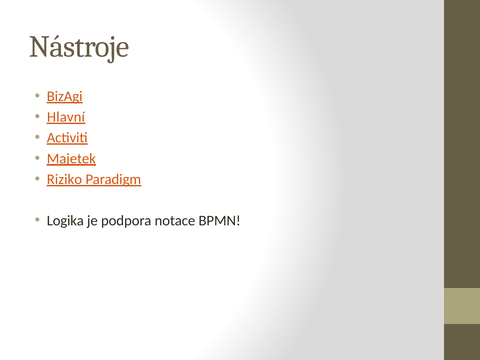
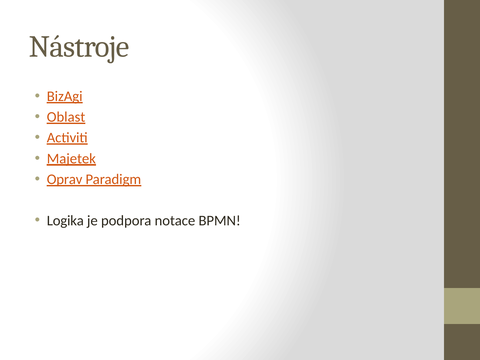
Hlavní: Hlavní -> Oblast (66, 117)
Riziko: Riziko -> Oprav (65, 179)
